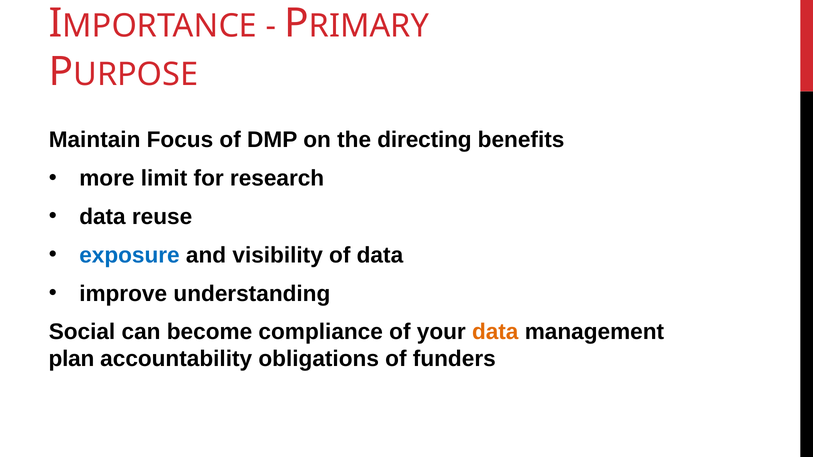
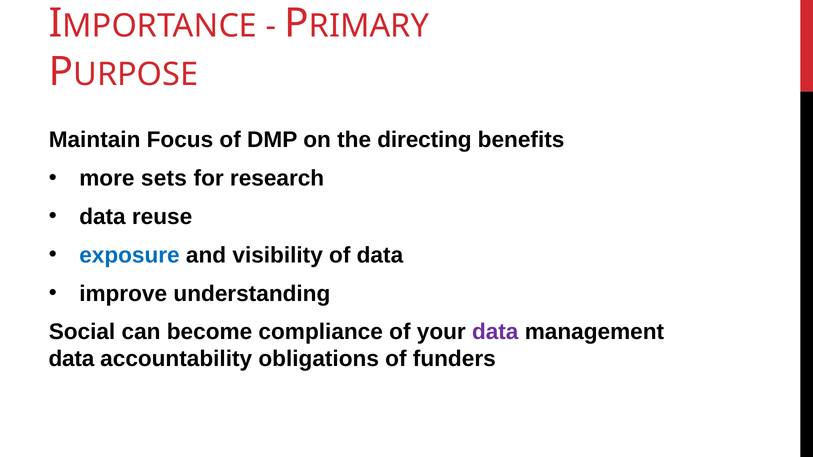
limit: limit -> sets (164, 179)
data colour: orange -> purple (495, 332)
plan: plan -> data (71, 359)
